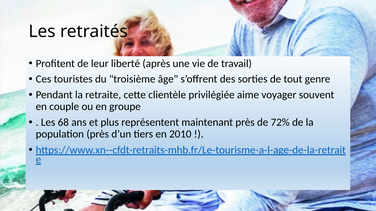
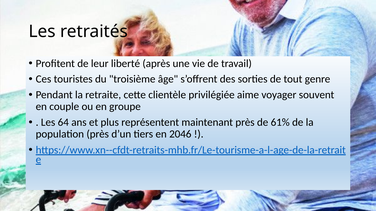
68: 68 -> 64 (63, 123)
72%: 72% -> 61% (280, 123)
2010: 2010 -> 2046 (180, 134)
